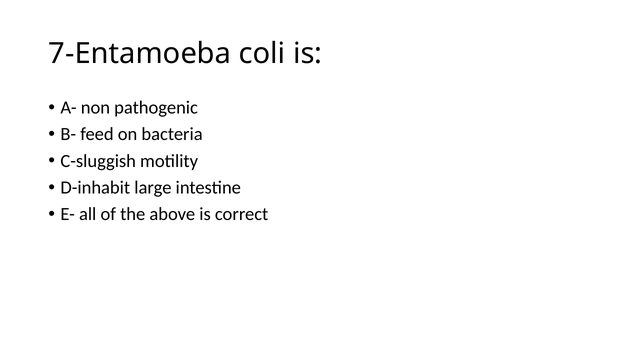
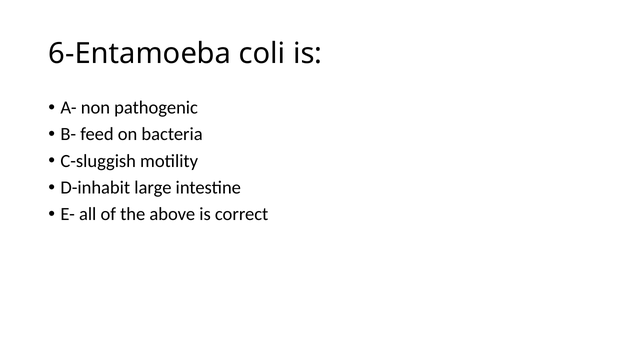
7-Entamoeba: 7-Entamoeba -> 6-Entamoeba (140, 53)
